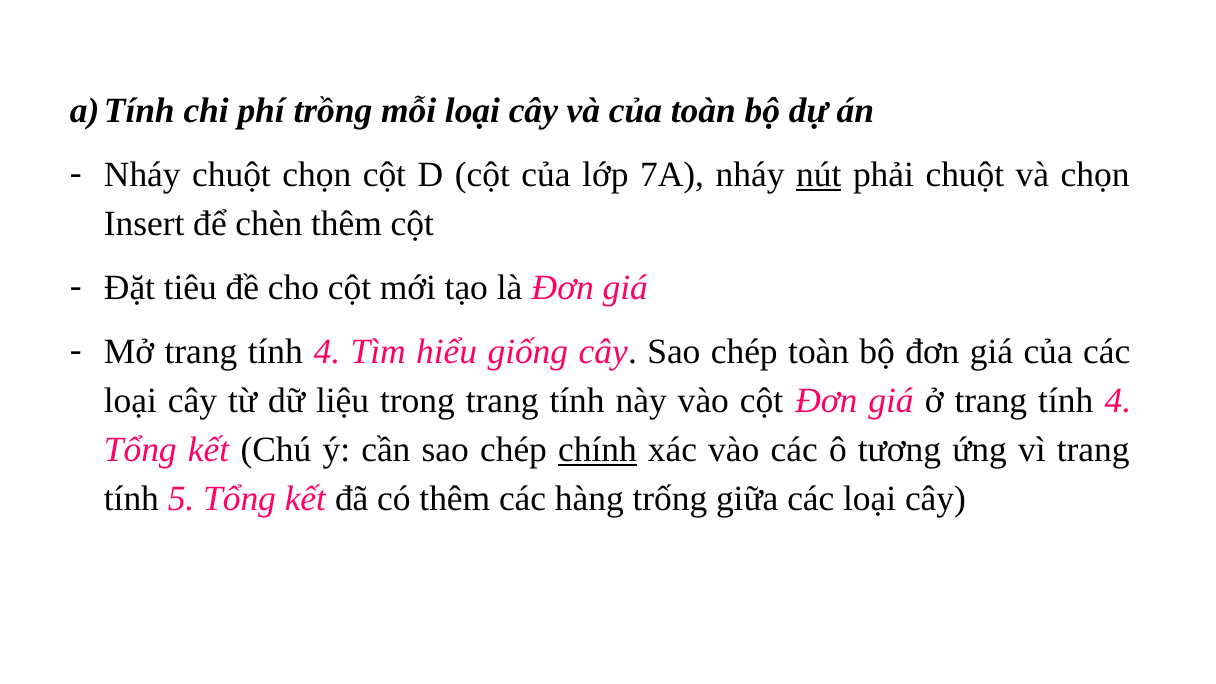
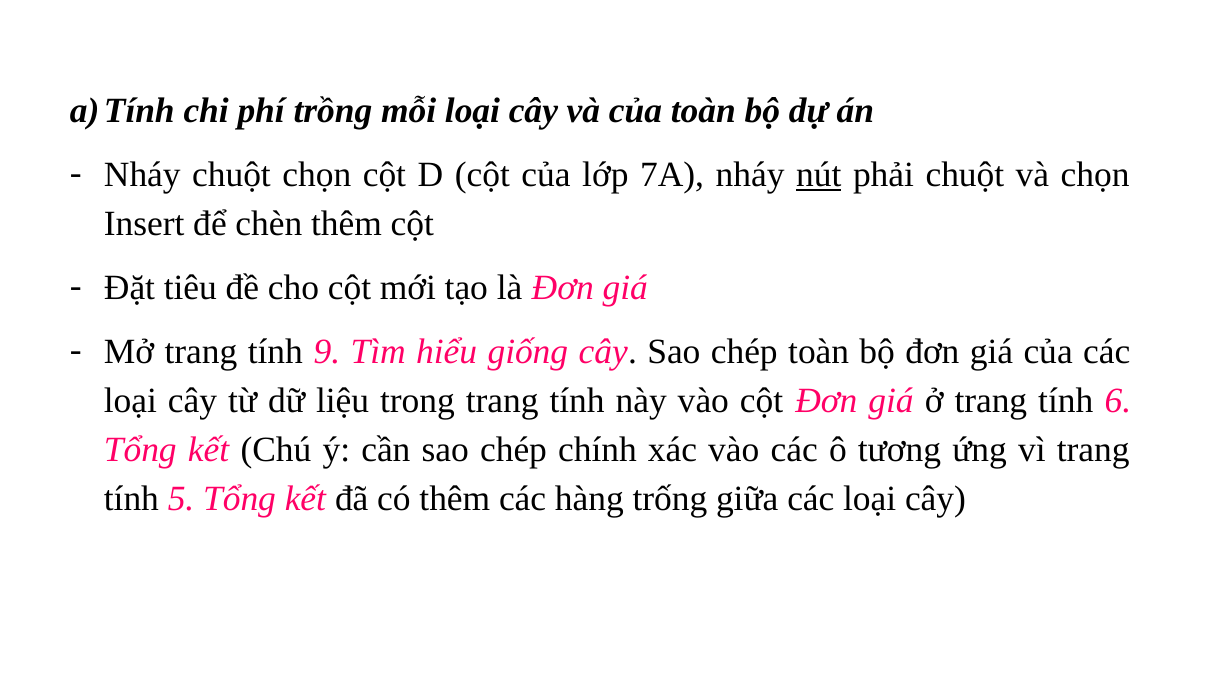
Mở trang tính 4: 4 -> 9 (327, 352)
ở trang tính 4: 4 -> 6 (1118, 401)
chính underline: present -> none (597, 450)
